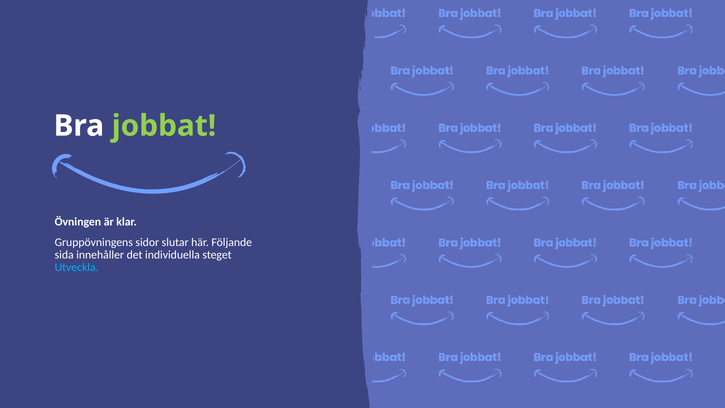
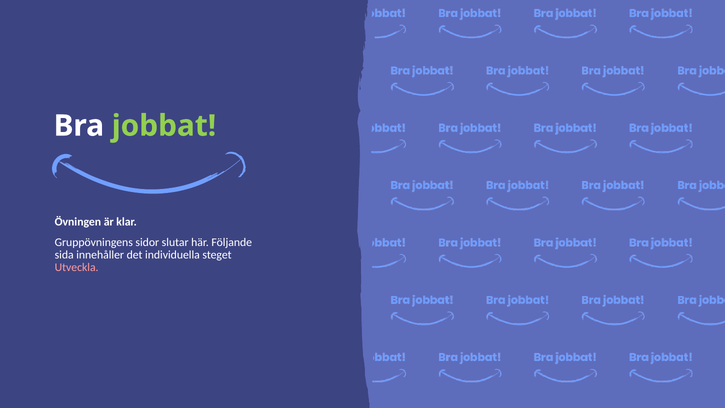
Utveckla colour: light blue -> pink (77, 267)
